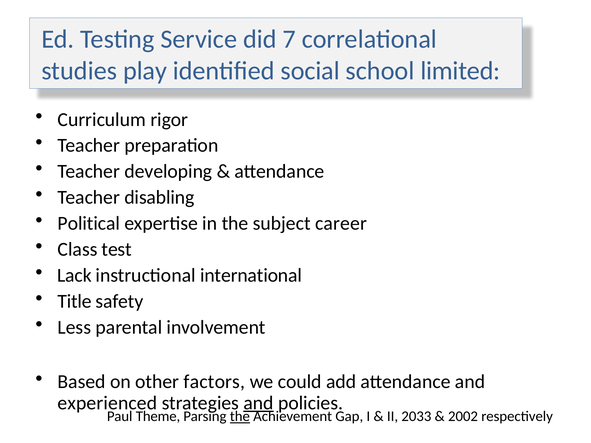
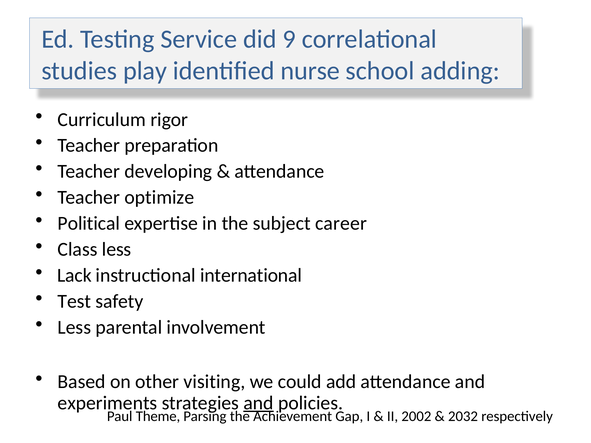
7: 7 -> 9 (289, 39)
social: social -> nurse (310, 71)
limited: limited -> adding (460, 71)
disabling: disabling -> optimize (159, 198)
Class test: test -> less (117, 250)
Title: Title -> Test (74, 302)
factors: factors -> visiting (214, 382)
experienced: experienced -> experiments (107, 403)
the underline: present -> none (240, 417)
2033: 2033 -> 2002 (416, 417)
2002: 2002 -> 2032 (463, 417)
